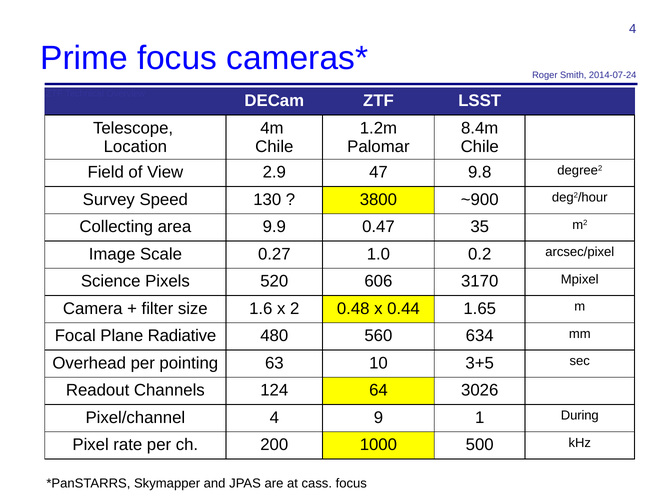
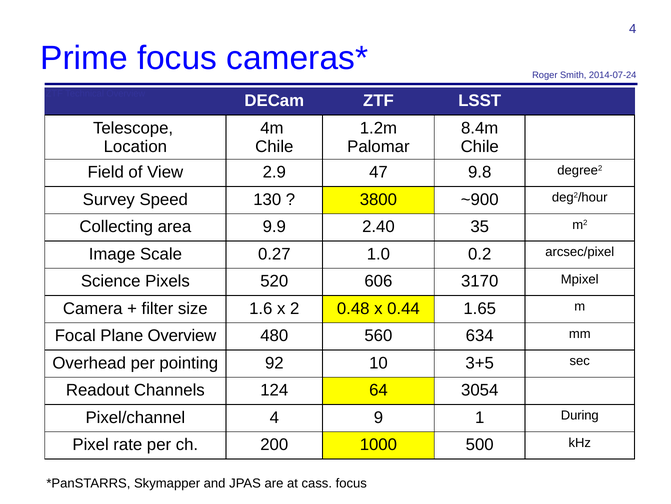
0.47: 0.47 -> 2.40 (378, 227)
Plane Radiative: Radiative -> Overview (182, 335)
63: 63 -> 92 (274, 363)
3026: 3026 -> 3054 (480, 390)
